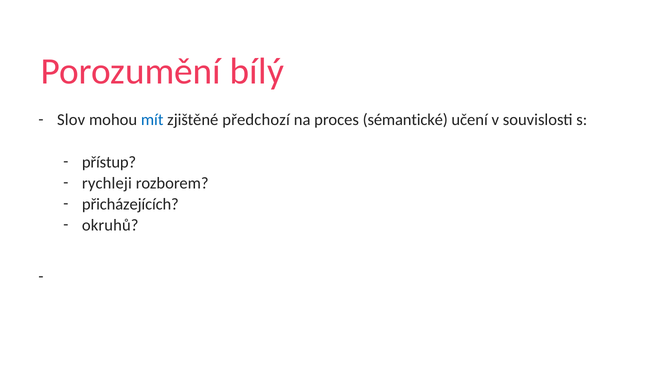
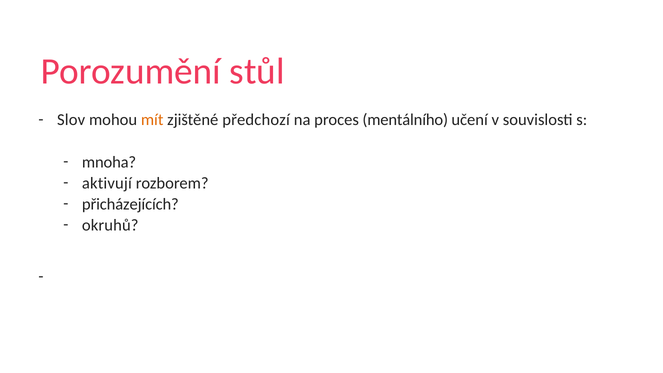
bílý: bílý -> stůl (257, 71)
mít colour: blue -> orange (152, 120)
sémantické: sémantické -> mentálního (405, 120)
přístup: přístup -> mnoha (109, 162)
rychleji: rychleji -> aktivují (107, 183)
